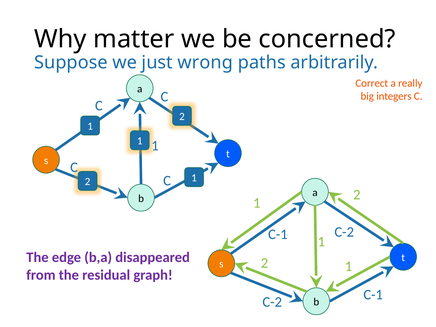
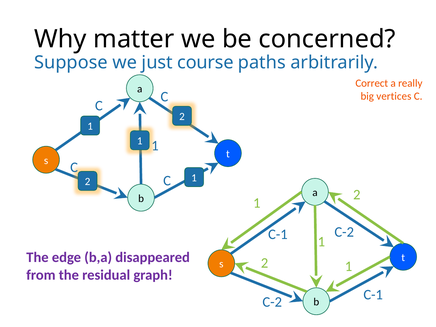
wrong: wrong -> course (205, 63)
integers: integers -> vertices (394, 96)
